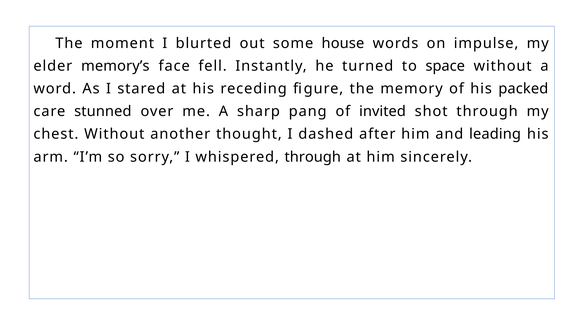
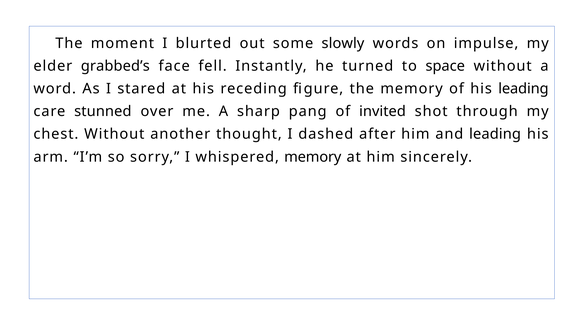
house: house -> slowly (343, 43)
memory’s: memory’s -> grabbed’s (115, 66)
his packed: packed -> leading (523, 89)
whispered through: through -> memory (313, 157)
